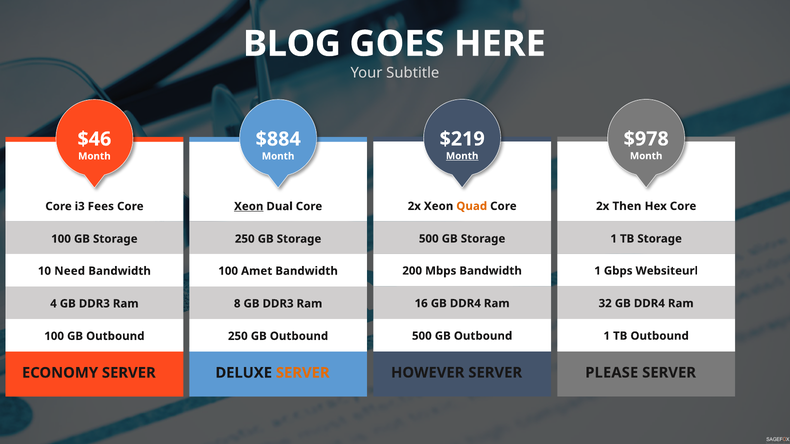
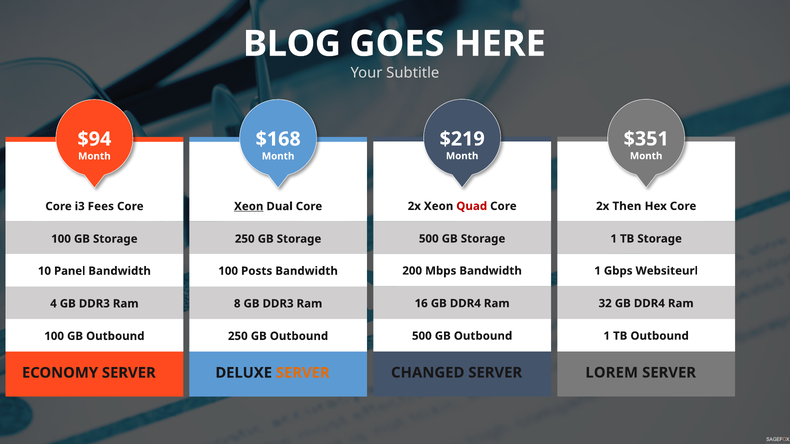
$978: $978 -> $351 (646, 139)
$46: $46 -> $94 (94, 139)
$884: $884 -> $168 (278, 139)
Month underline: present -> none (462, 156)
Quad colour: orange -> red (472, 206)
Need: Need -> Panel (70, 271)
Amet: Amet -> Posts (257, 271)
HOWEVER: HOWEVER -> CHANGED (428, 373)
PLEASE: PLEASE -> LOREM (612, 373)
